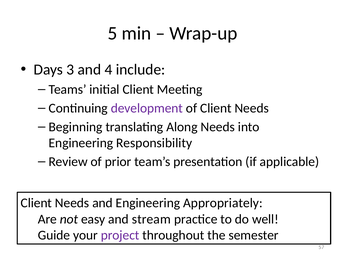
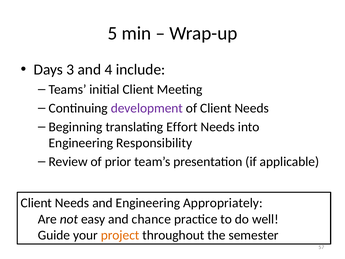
Along: Along -> Effort (182, 127)
stream: stream -> chance (151, 219)
project colour: purple -> orange (120, 235)
